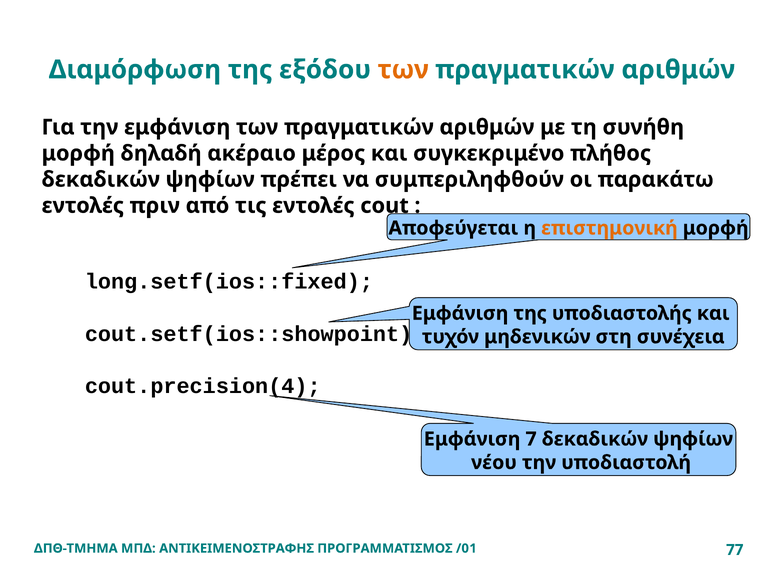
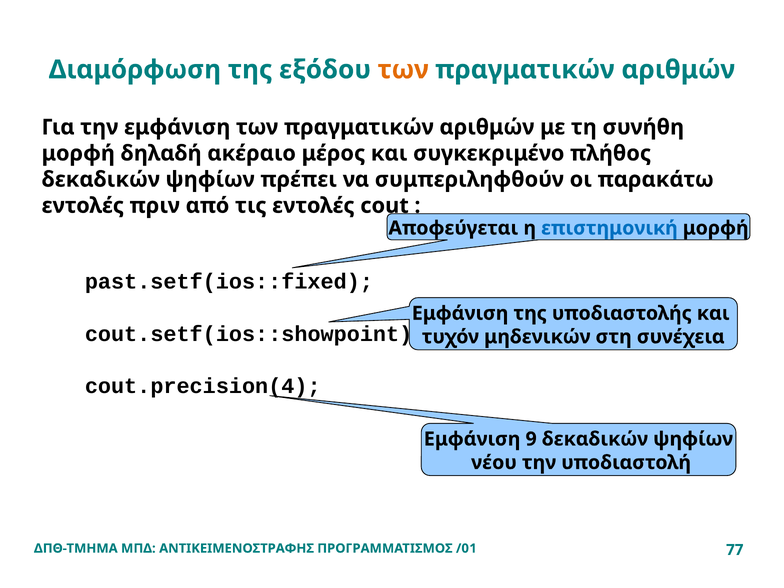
επιστημονική colour: orange -> blue (609, 228)
long.setf(ios::fixed: long.setf(ios::fixed -> past.setf(ios::fixed (229, 282)
7: 7 -> 9 (531, 439)
